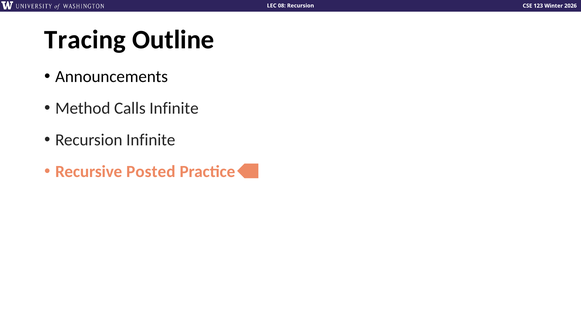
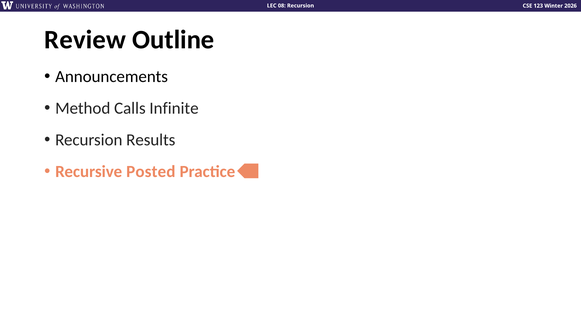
Tracing: Tracing -> Review (85, 40)
Recursion Infinite: Infinite -> Results (151, 140)
